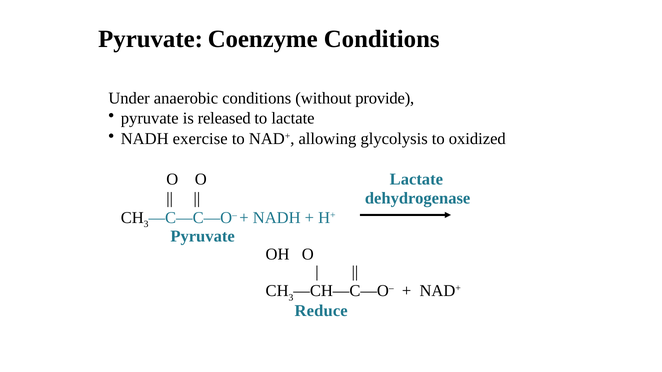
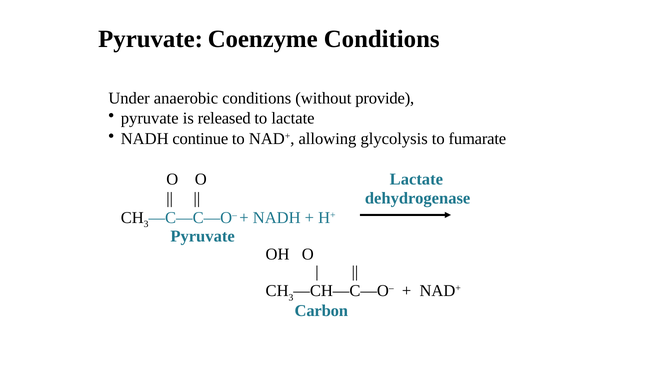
exercise: exercise -> continue (200, 139)
oxidized: oxidized -> fumarate (477, 139)
Reduce: Reduce -> Carbon (321, 311)
